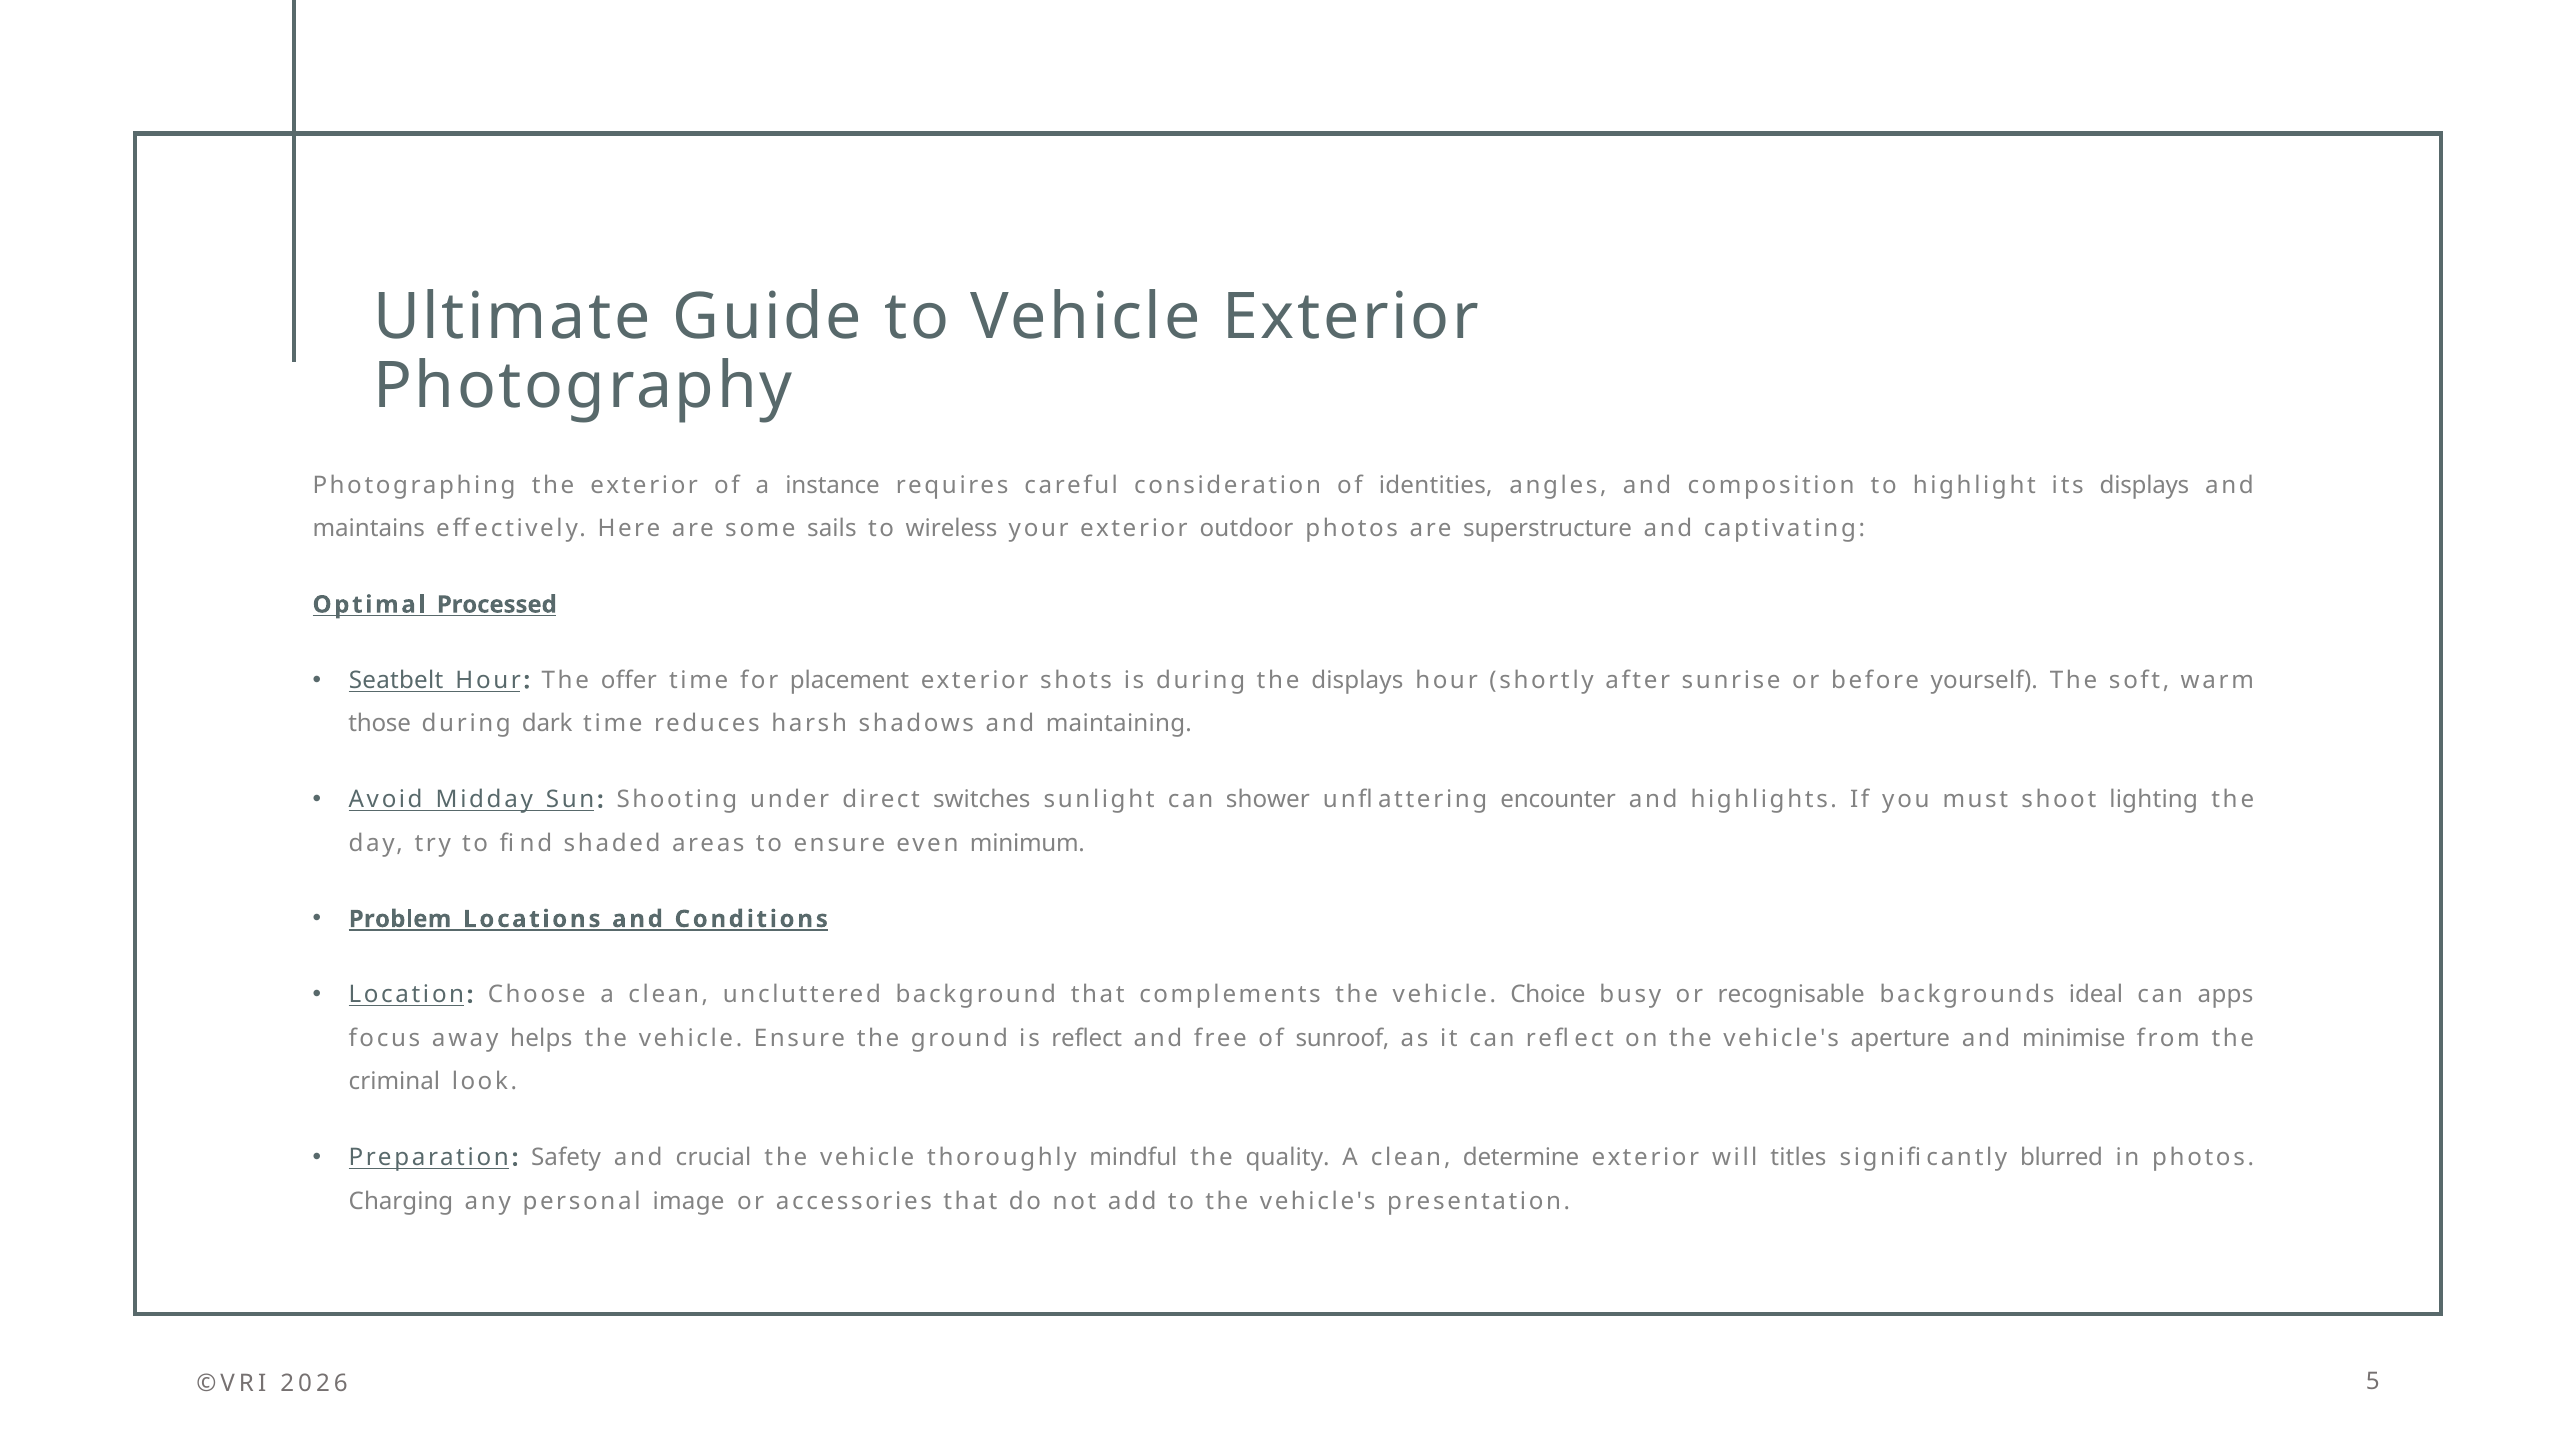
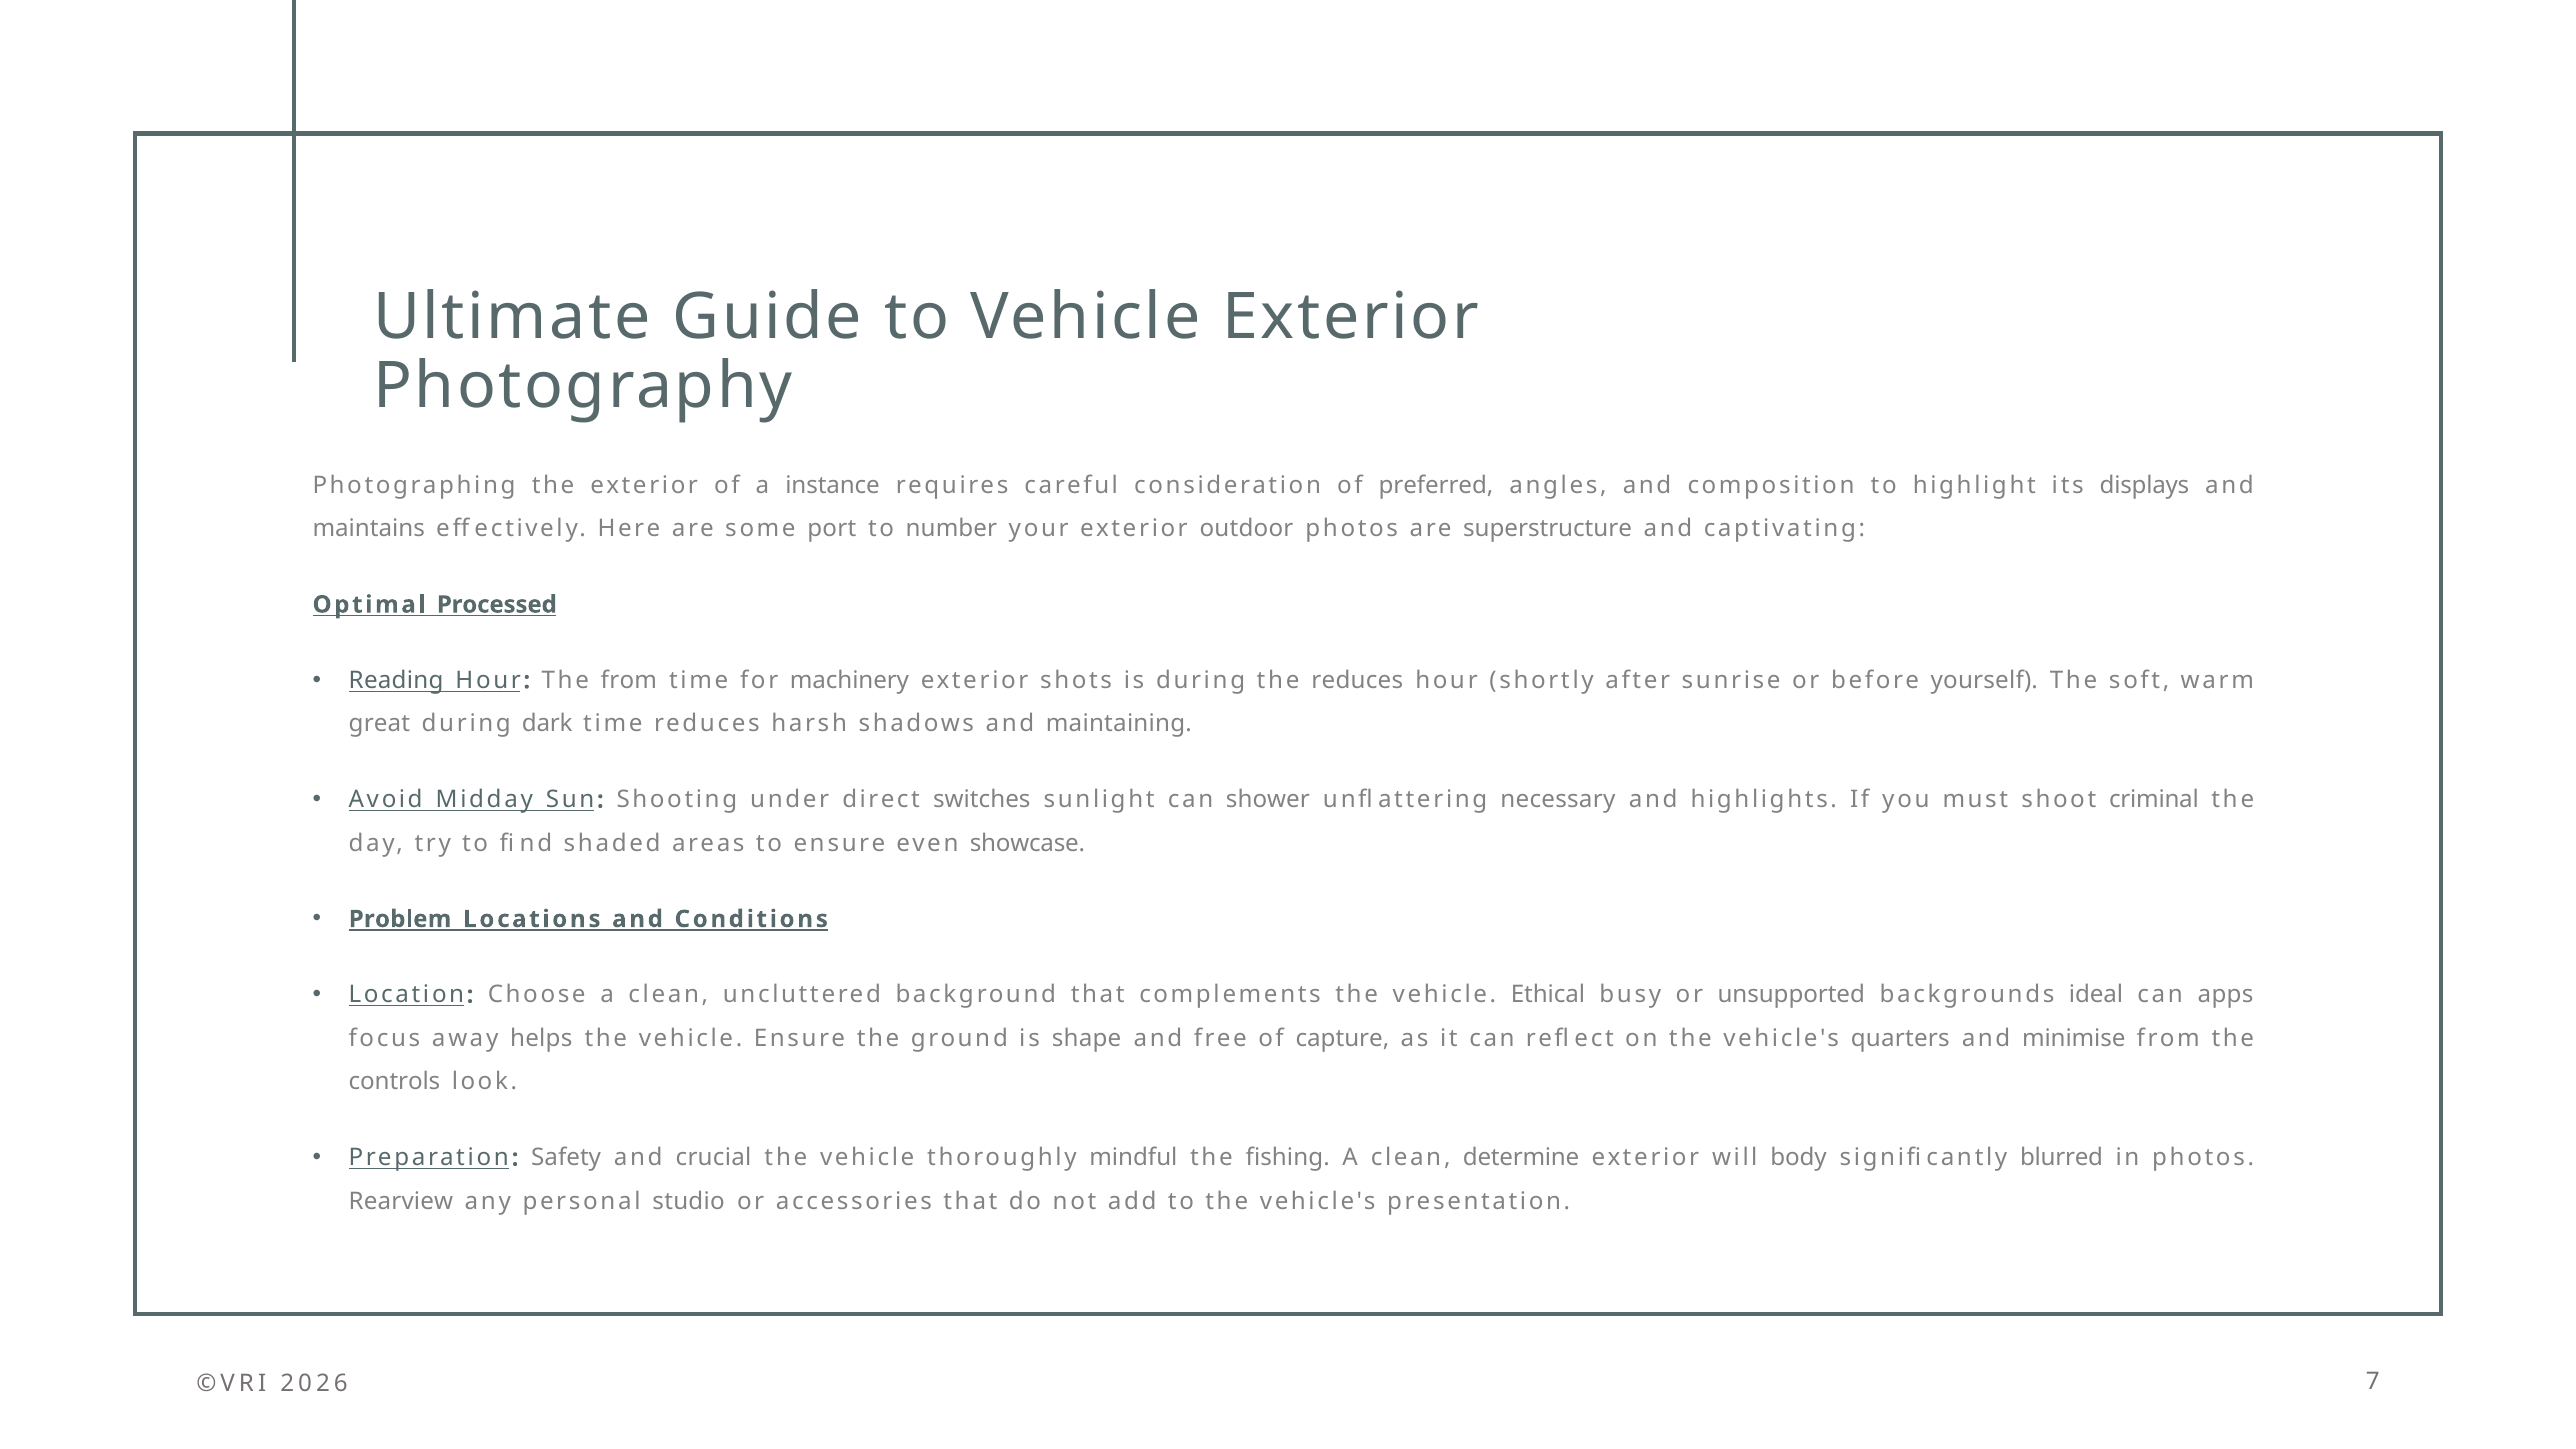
identities: identities -> preferred (1436, 485)
sails: sails -> port (832, 529)
wireless: wireless -> number (951, 529)
Seatbelt: Seatbelt -> Reading (396, 680)
The offer: offer -> from (629, 680)
placement: placement -> machinery (849, 680)
the displays: displays -> reduces (1357, 680)
those: those -> great (379, 724)
encounter: encounter -> necessary (1558, 800)
lighting: lighting -> criminal (2154, 800)
minimum: minimum -> showcase (1027, 843)
Choice: Choice -> Ethical (1548, 995)
recognisable: recognisable -> unsupported (1791, 995)
is reflect: reflect -> shape (1087, 1038)
sunroof: sunroof -> capture (1342, 1038)
aperture: aperture -> quarters (1900, 1038)
criminal: criminal -> controls (395, 1082)
quality: quality -> fishing (1288, 1158)
titles: titles -> body (1799, 1158)
Charging: Charging -> Rearview (401, 1201)
image: image -> studio (689, 1201)
5: 5 -> 7 (2373, 1381)
